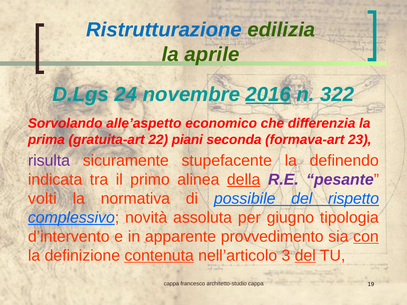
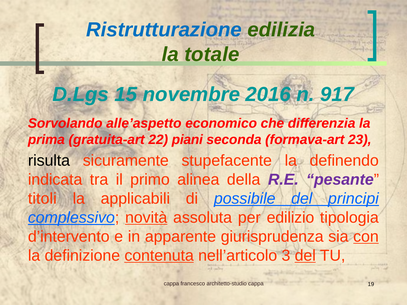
aprile: aprile -> totale (212, 54)
24: 24 -> 15 (126, 95)
2016 underline: present -> none (268, 95)
322: 322 -> 917 (337, 95)
risulta colour: purple -> black (49, 161)
della underline: present -> none (244, 180)
volti: volti -> titoli (42, 199)
normativa: normativa -> applicabili (135, 199)
rispetto: rispetto -> principi (353, 199)
novità underline: none -> present (146, 218)
giugno: giugno -> edilizio (290, 218)
provvedimento: provvedimento -> giurisprudenza (272, 237)
